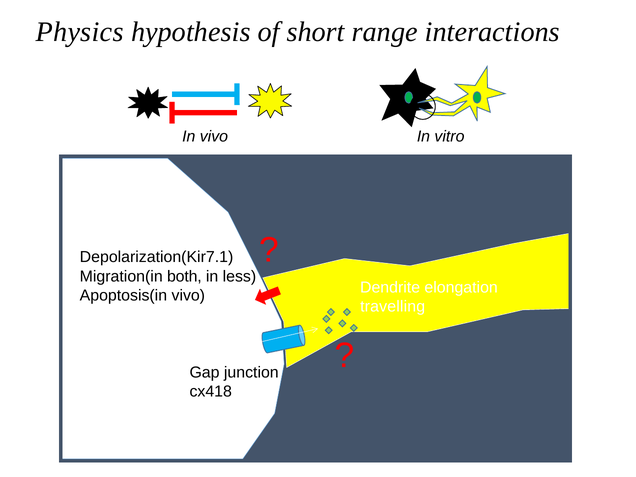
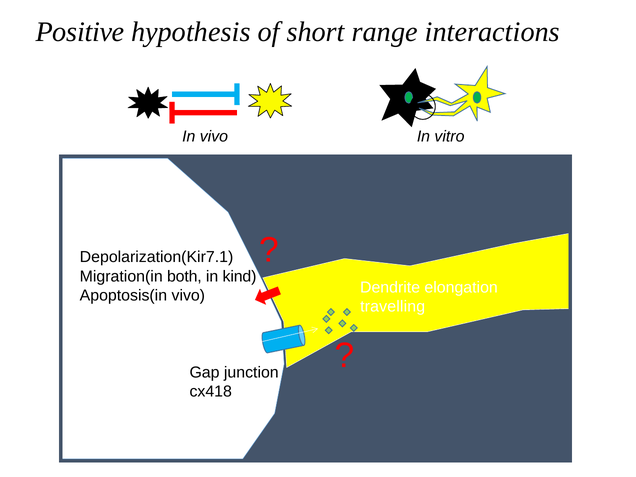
Physics: Physics -> Positive (80, 32)
less: less -> kind (240, 276)
